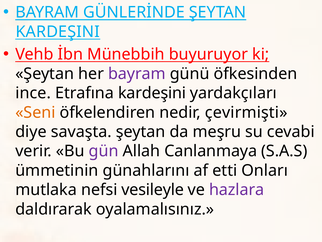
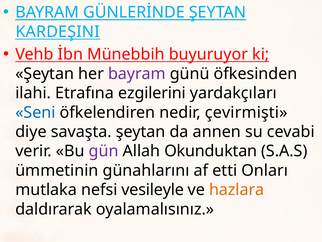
ince: ince -> ilahi (33, 93)
Etrafına kardeşini: kardeşini -> ezgilerini (152, 93)
Seni colour: orange -> blue (35, 112)
meşru: meşru -> annen (217, 132)
Canlanmaya: Canlanmaya -> Okunduktan (211, 151)
hazlara colour: purple -> orange (237, 189)
